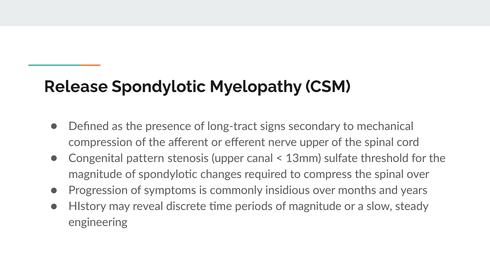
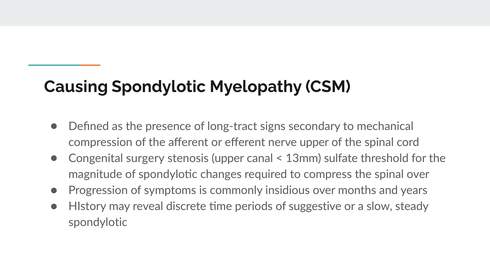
Release: Release -> Causing (76, 87)
pattern: pattern -> surgery (145, 158)
of magnitude: magnitude -> suggestive (315, 206)
engineering: engineering -> spondylotic (98, 222)
